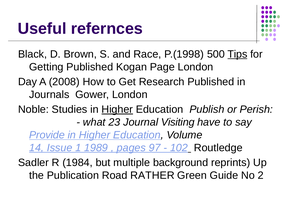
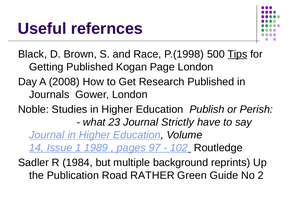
Higher underline: present -> none (117, 110)
Visiting: Visiting -> Strictly (178, 122)
Provide: Provide -> Journal (47, 135)
